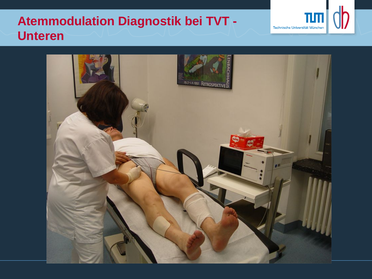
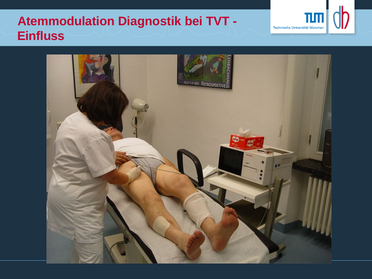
Unteren: Unteren -> Einfluss (41, 36)
